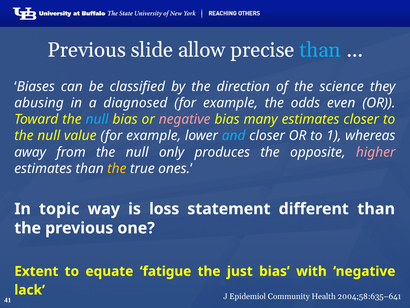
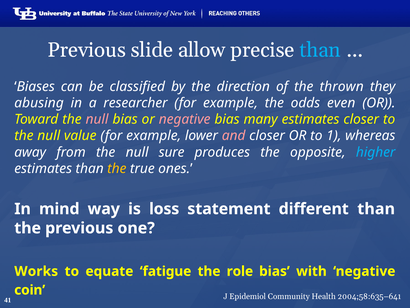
science: science -> thrown (342, 86)
diagnosed: diagnosed -> researcher (135, 103)
null colour: light blue -> pink (97, 119)
and colour: light blue -> pink (234, 136)
only: only -> sure (172, 152)
higher colour: pink -> light blue (376, 152)
topic: topic -> mind (59, 209)
Extent: Extent -> Works (36, 271)
just: just -> role (240, 271)
lack: lack -> coin (30, 290)
